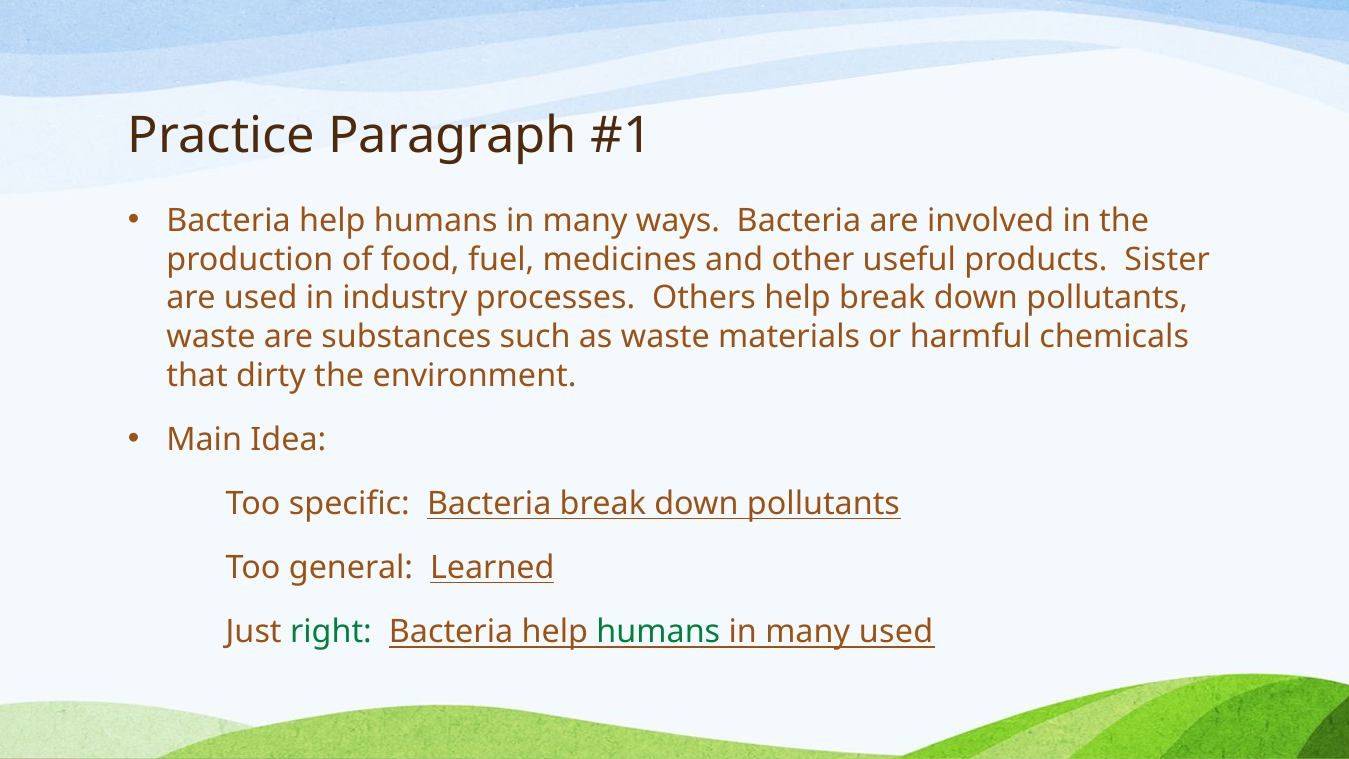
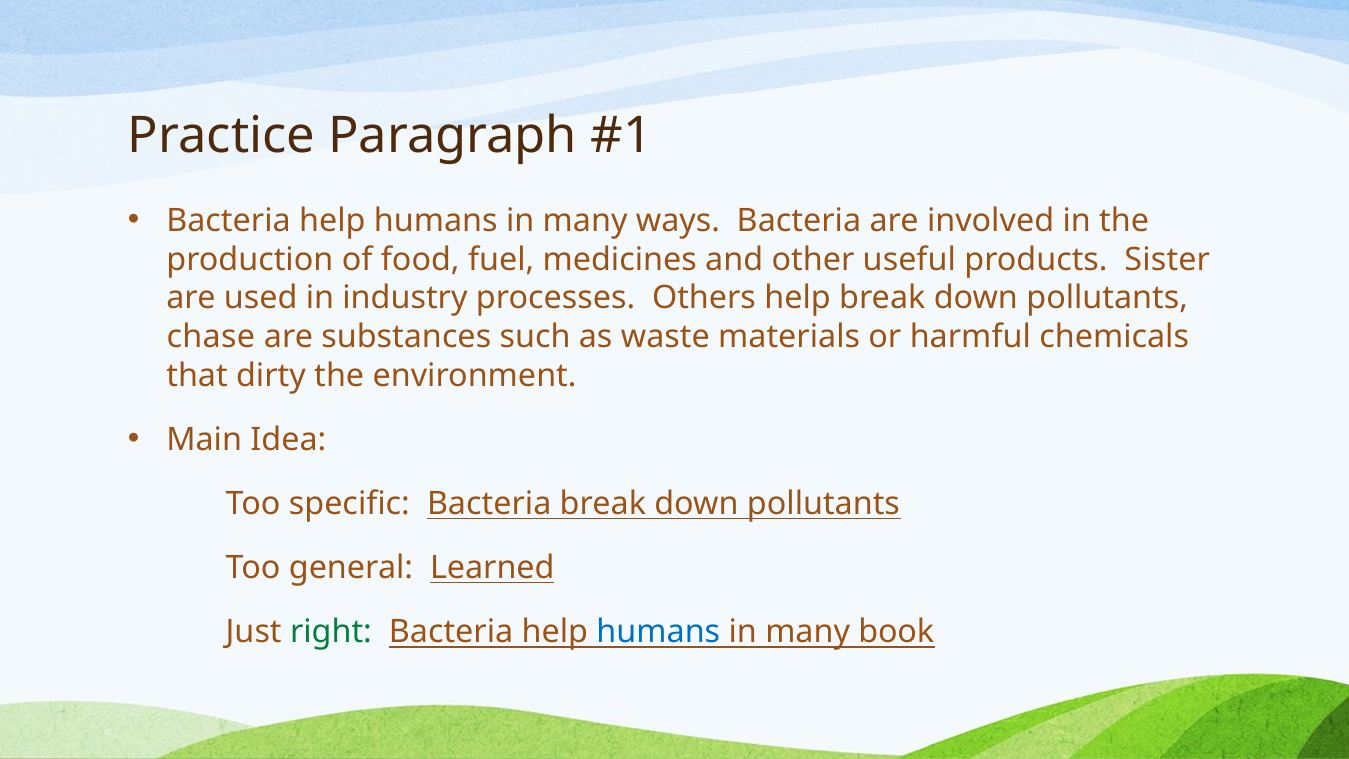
waste: waste -> chase (211, 337)
humans colour: green -> blue (658, 632)
many used: used -> book (896, 632)
